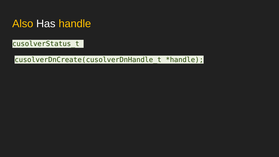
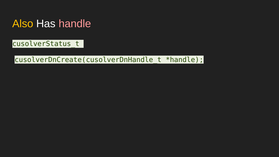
handle colour: yellow -> pink (75, 24)
